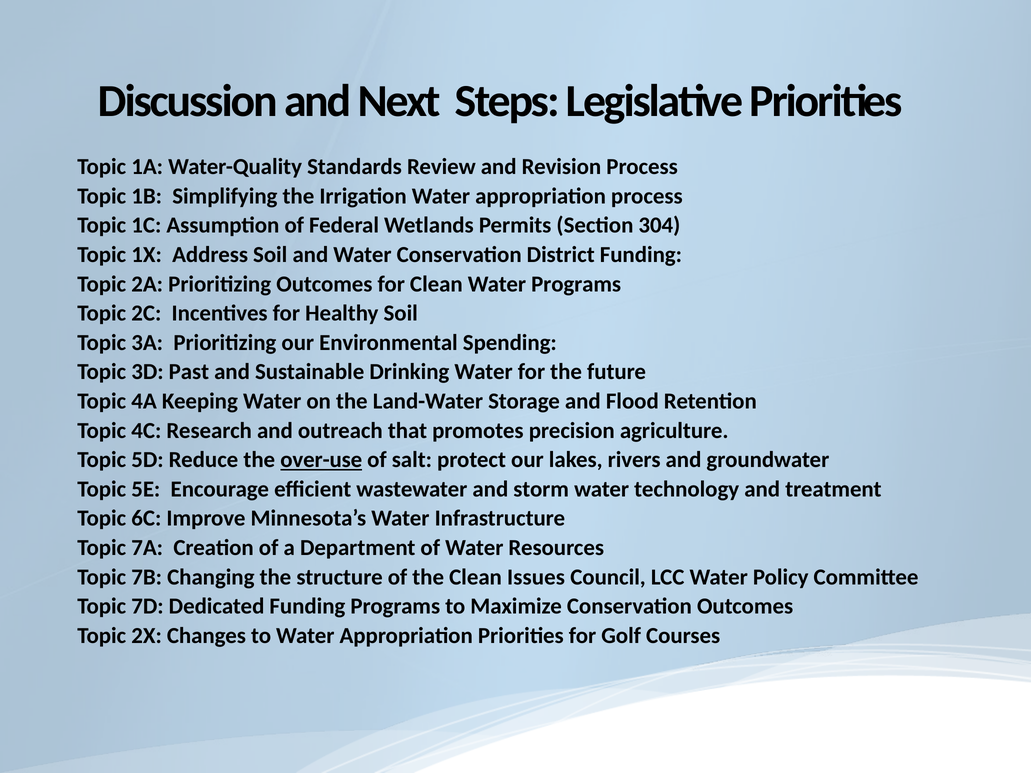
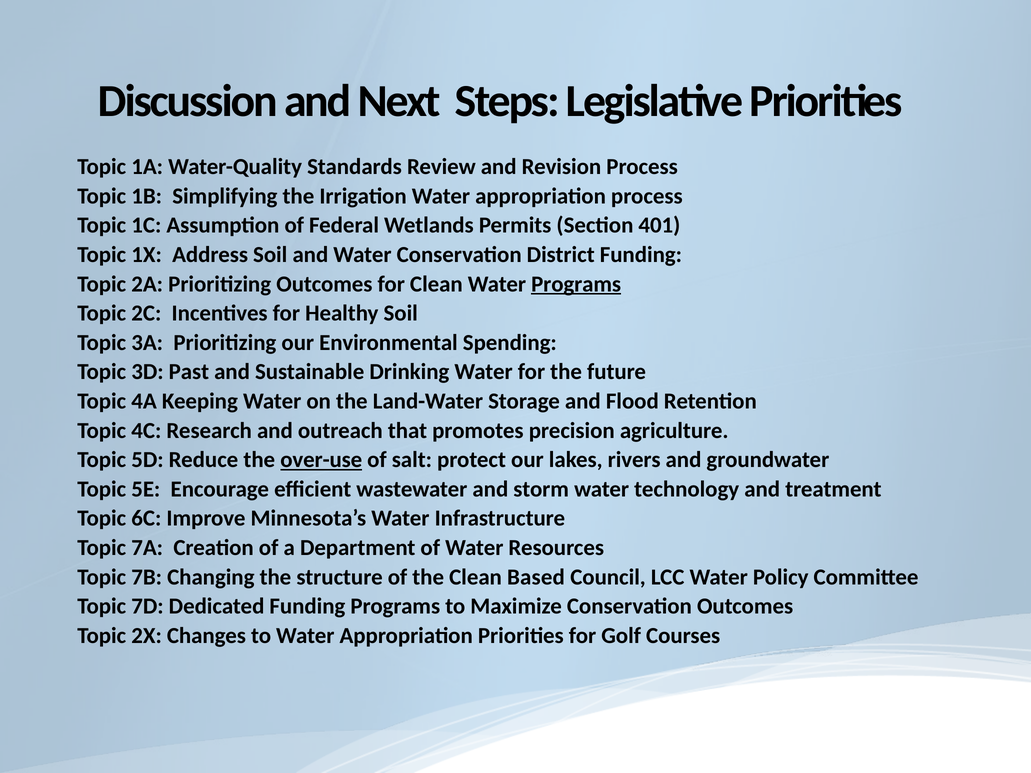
304: 304 -> 401 (659, 225)
Programs underline: none -> present (576, 284)
Issues: Issues -> Based (536, 577)
